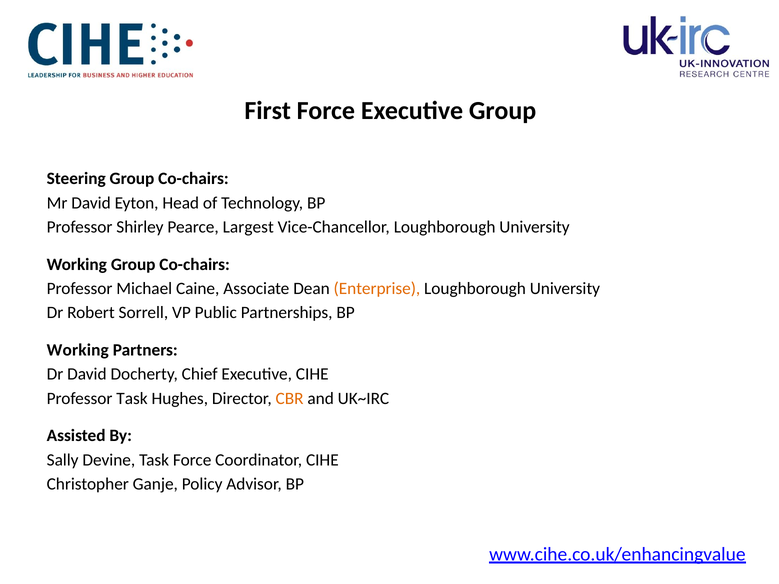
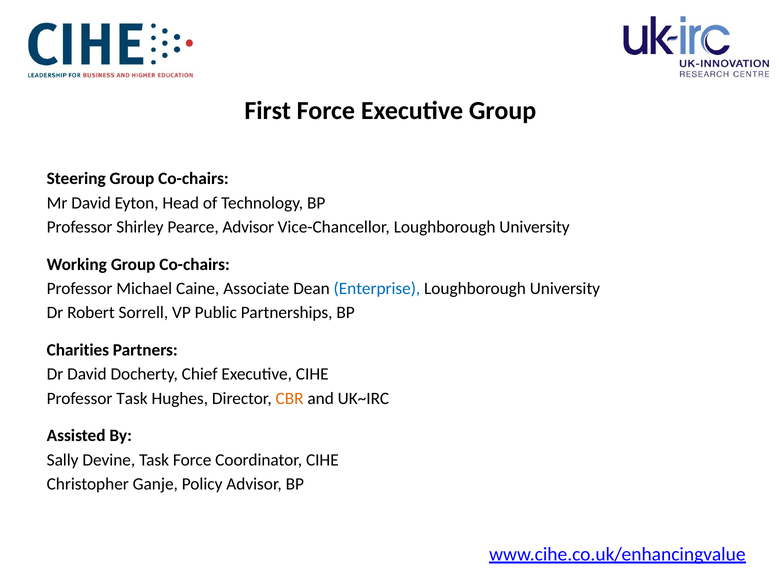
Pearce Largest: Largest -> Advisor (248, 227)
Enterprise colour: orange -> blue (377, 289)
Working: Working -> Charities (78, 350)
